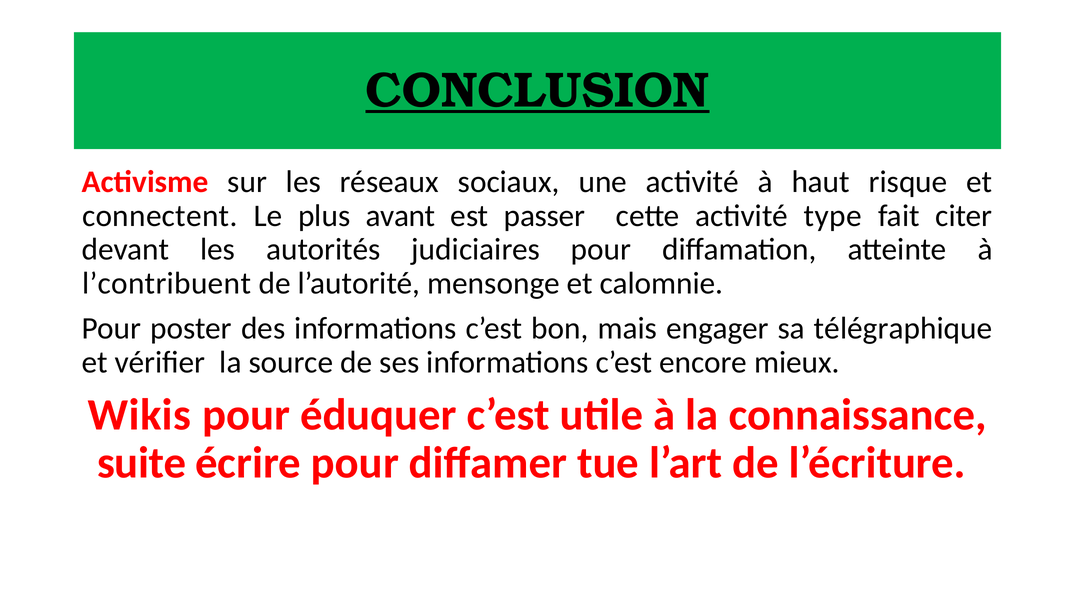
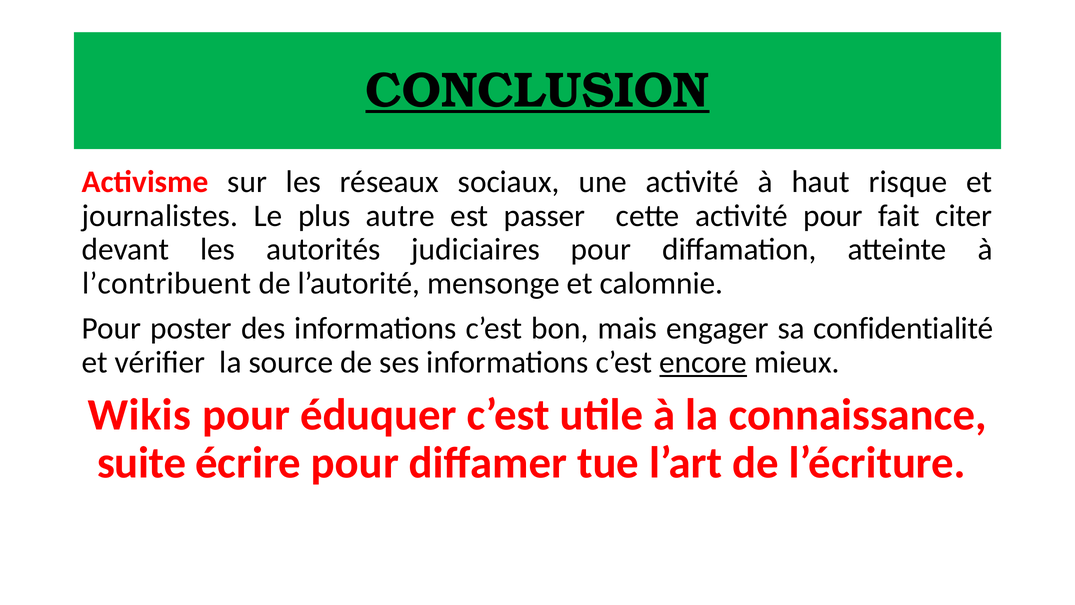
connectent: connectent -> journalistes (160, 216)
avant: avant -> autre (400, 216)
activité type: type -> pour (833, 216)
télégraphique: télégraphique -> confidentialité (903, 328)
encore underline: none -> present (703, 362)
